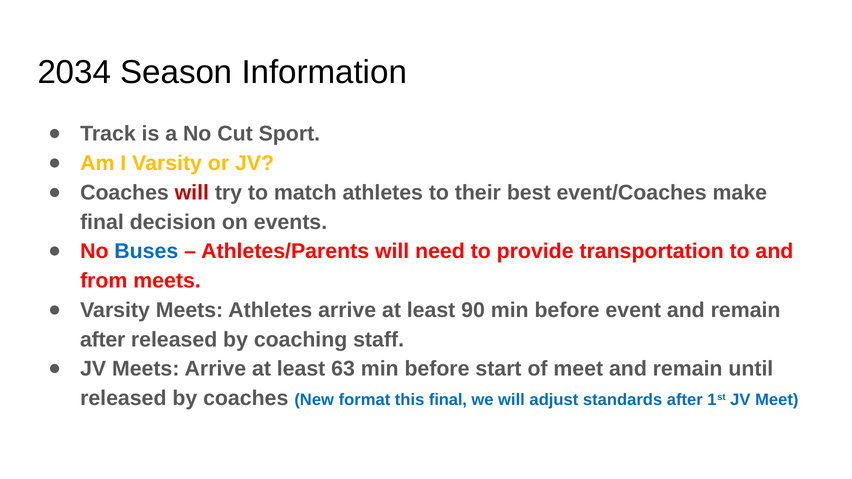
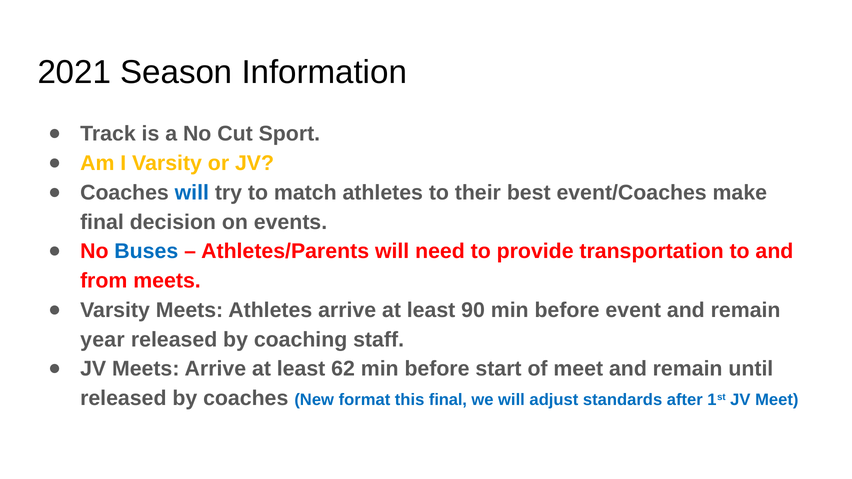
2034: 2034 -> 2021 (74, 72)
will colour: red -> blue (192, 193)
after: after -> year (102, 340)
63: 63 -> 62 (343, 369)
